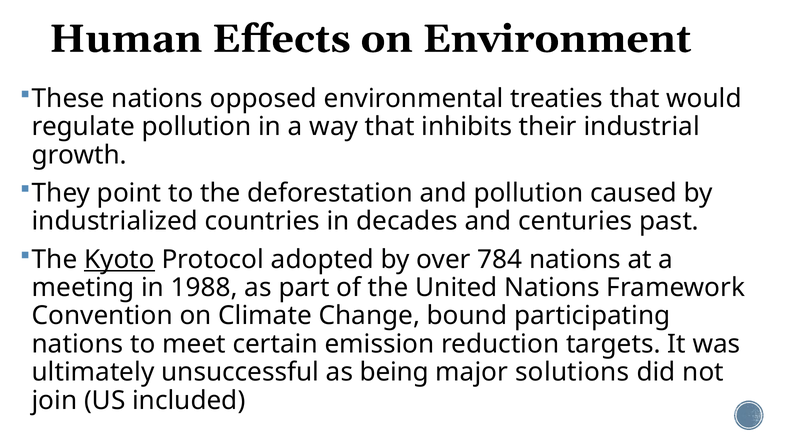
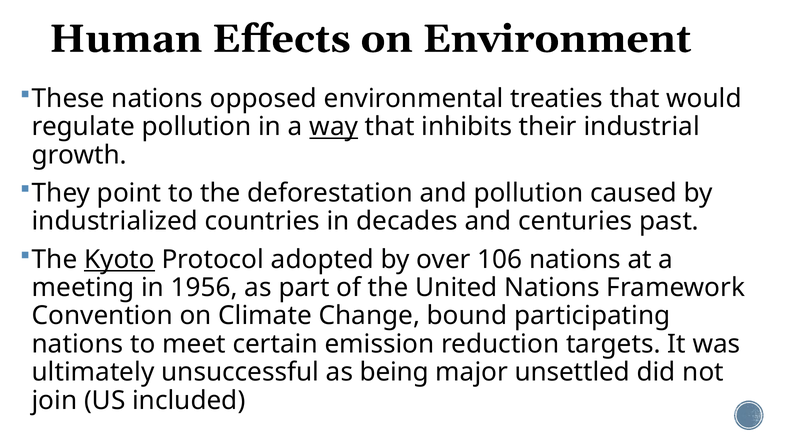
way underline: none -> present (334, 127)
784: 784 -> 106 (500, 260)
1988: 1988 -> 1956 (204, 288)
solutions: solutions -> unsettled (572, 373)
